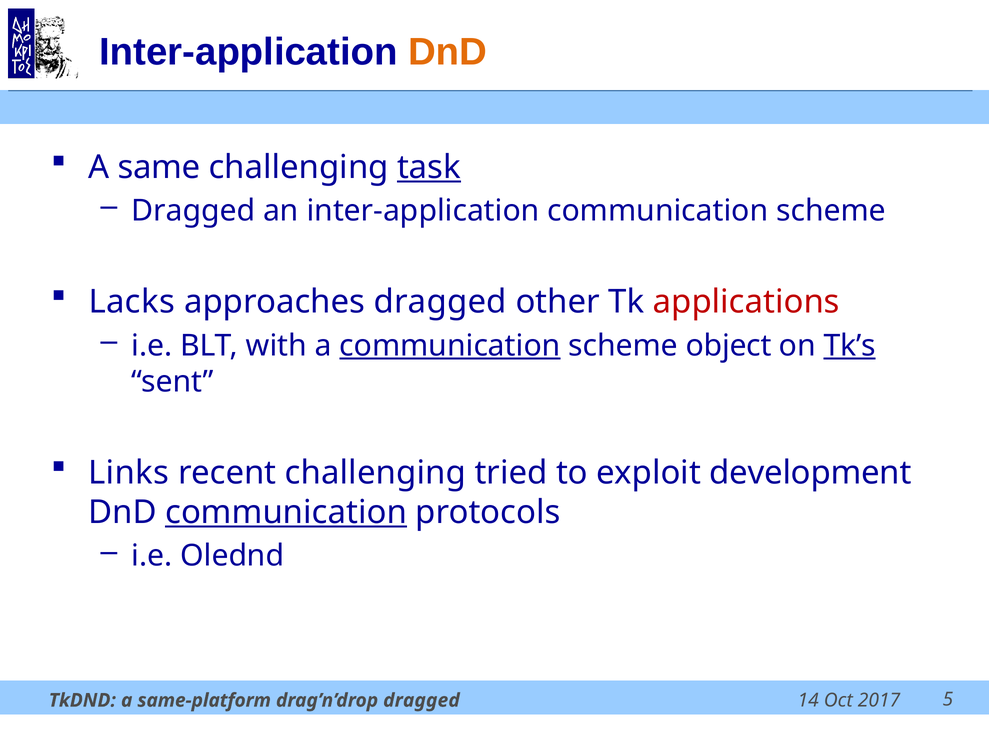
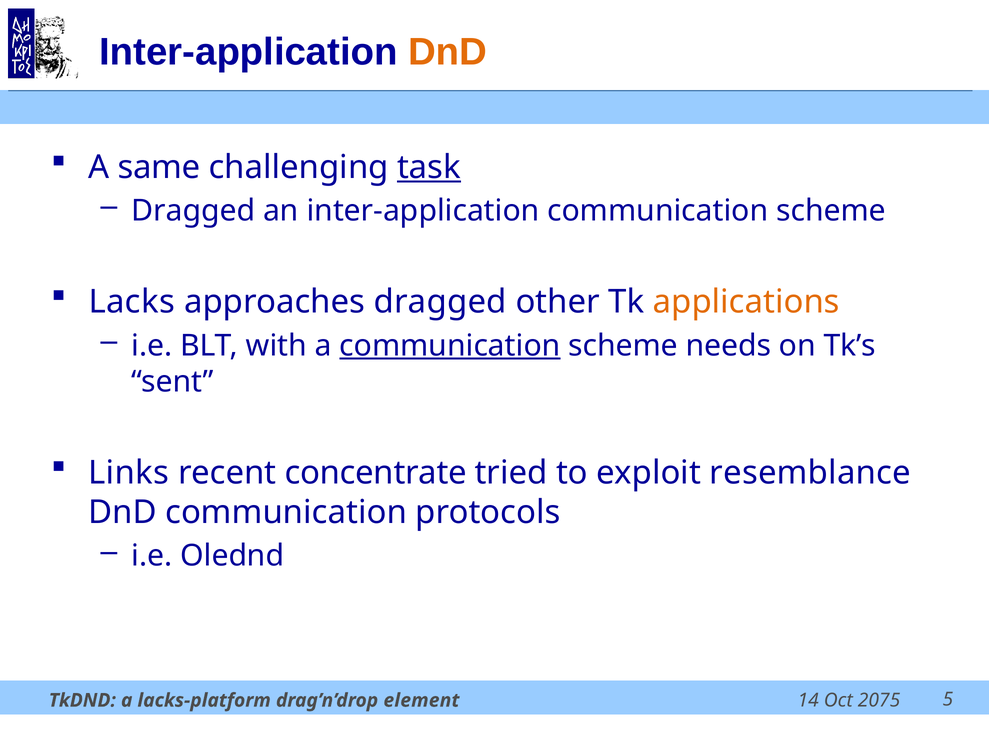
applications colour: red -> orange (746, 302)
object: object -> needs (728, 345)
Tk’s underline: present -> none (850, 345)
recent challenging: challenging -> concentrate (376, 473)
development: development -> resemblance (810, 473)
communication underline: present -> none (286, 512)
2017: 2017 -> 2075 (879, 700)
same-platform: same-platform -> lacks-platform (204, 700)
drag’n’drop dragged: dragged -> element (421, 700)
